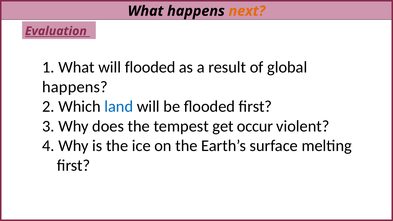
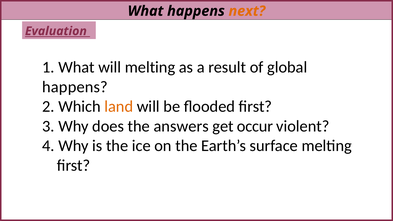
will flooded: flooded -> melting (150, 67)
land colour: blue -> orange (119, 107)
tempest: tempest -> answers (181, 126)
